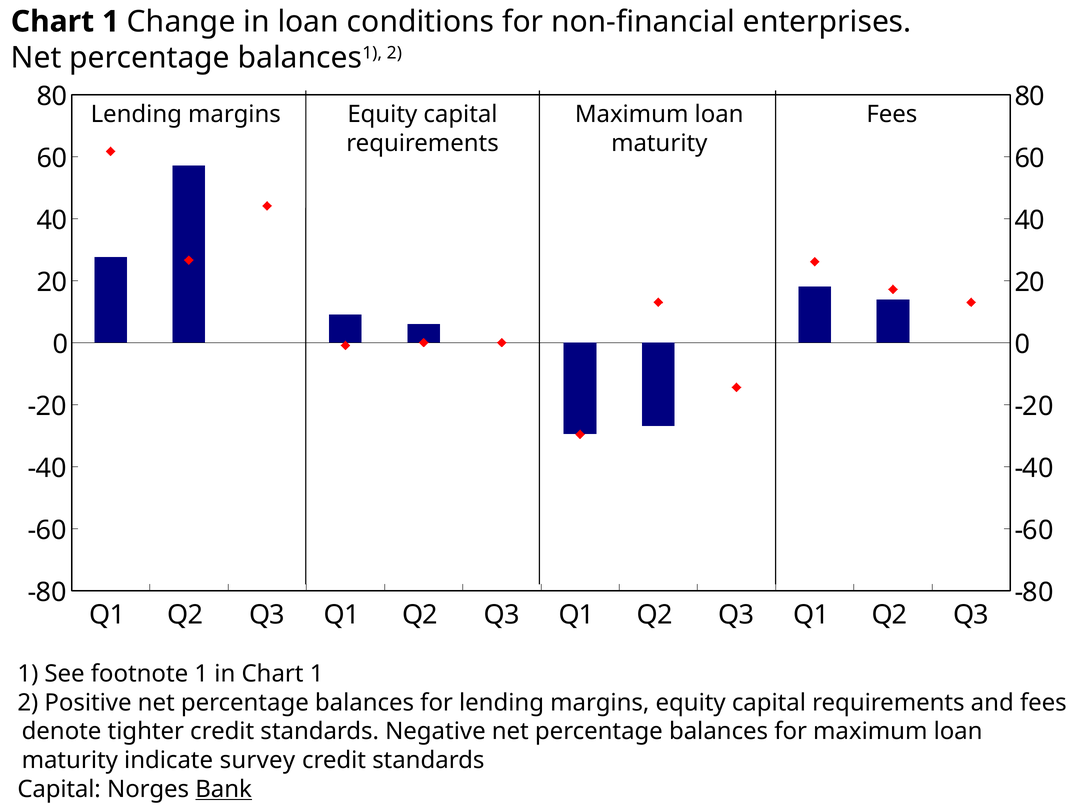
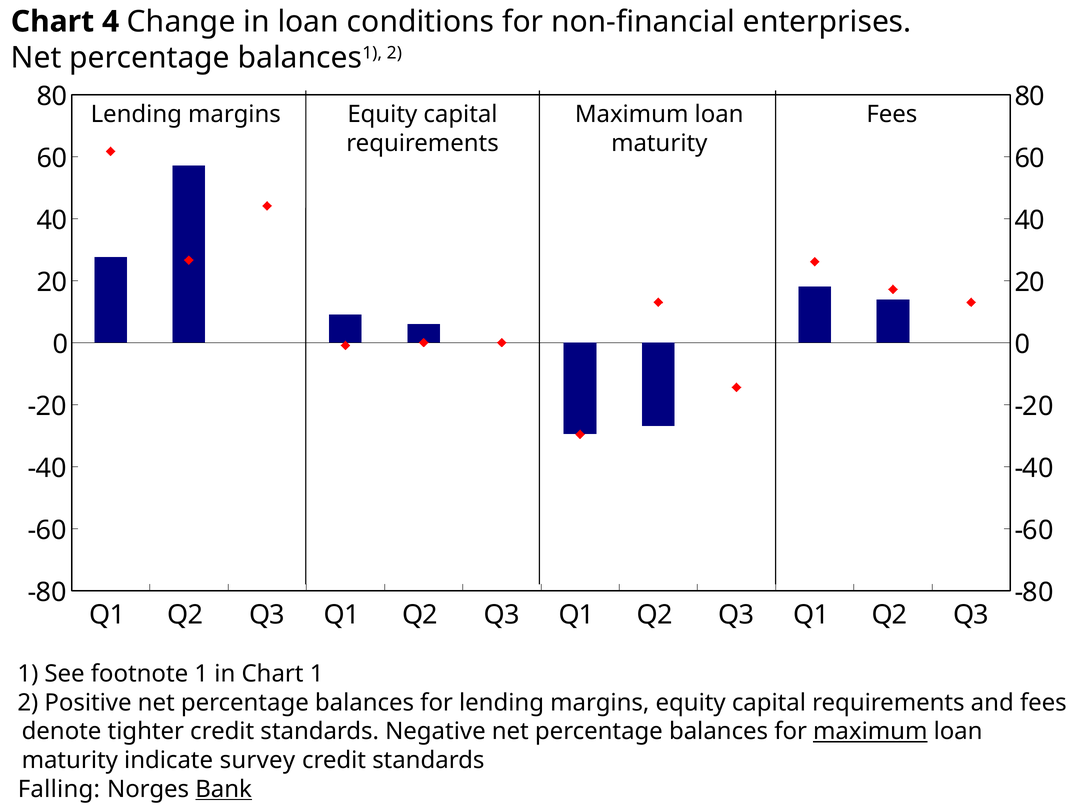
1: 1 -> 4 (111, 22)
maximum underline: none -> present (870, 732)
Capital: Capital -> Falling (59, 790)
